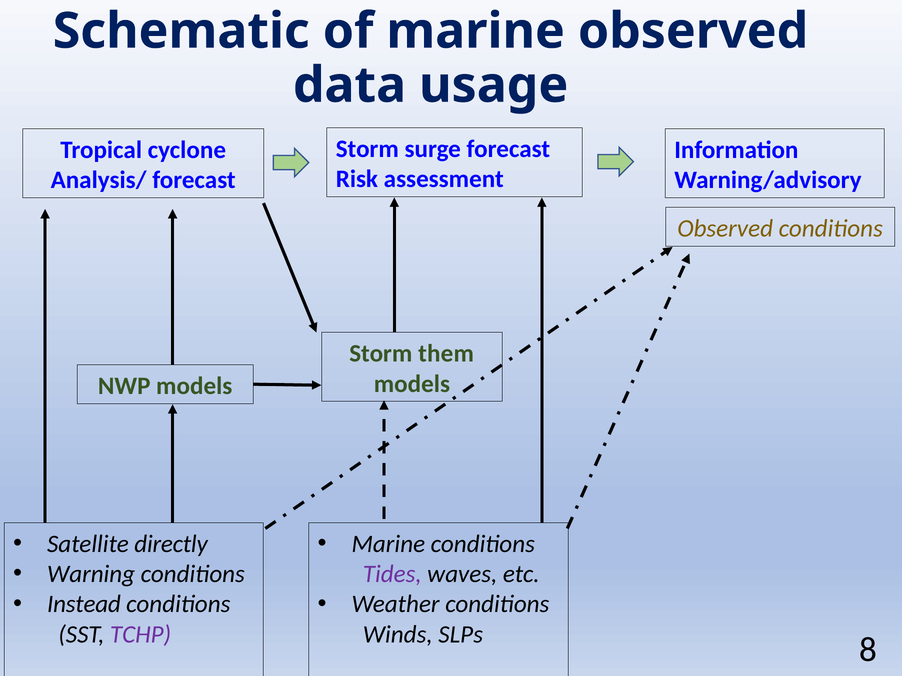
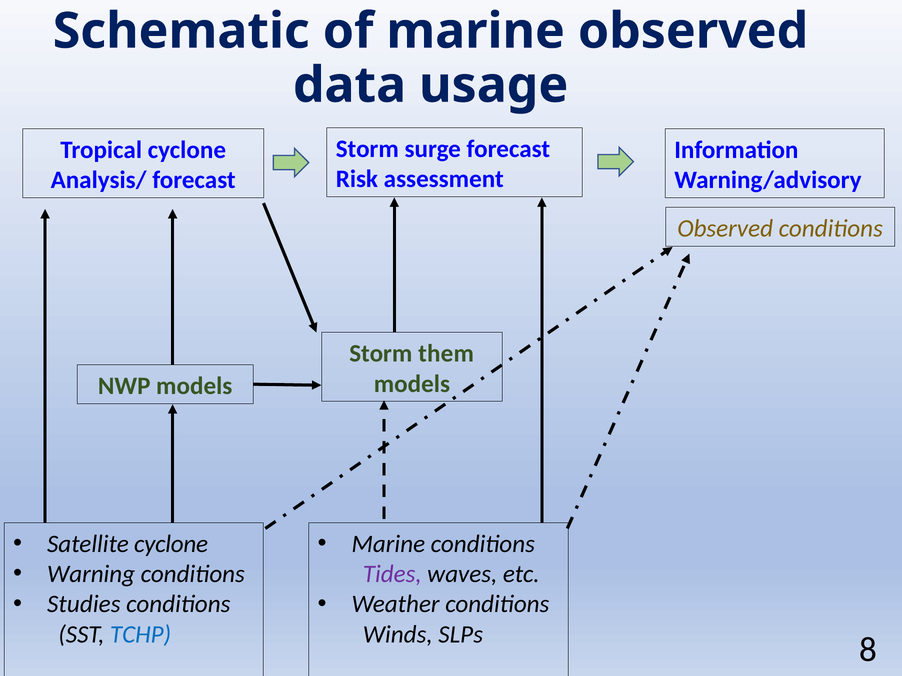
Satellite directly: directly -> cyclone (171, 544)
Instead: Instead -> Studies (84, 605)
TCHP colour: purple -> blue (141, 635)
